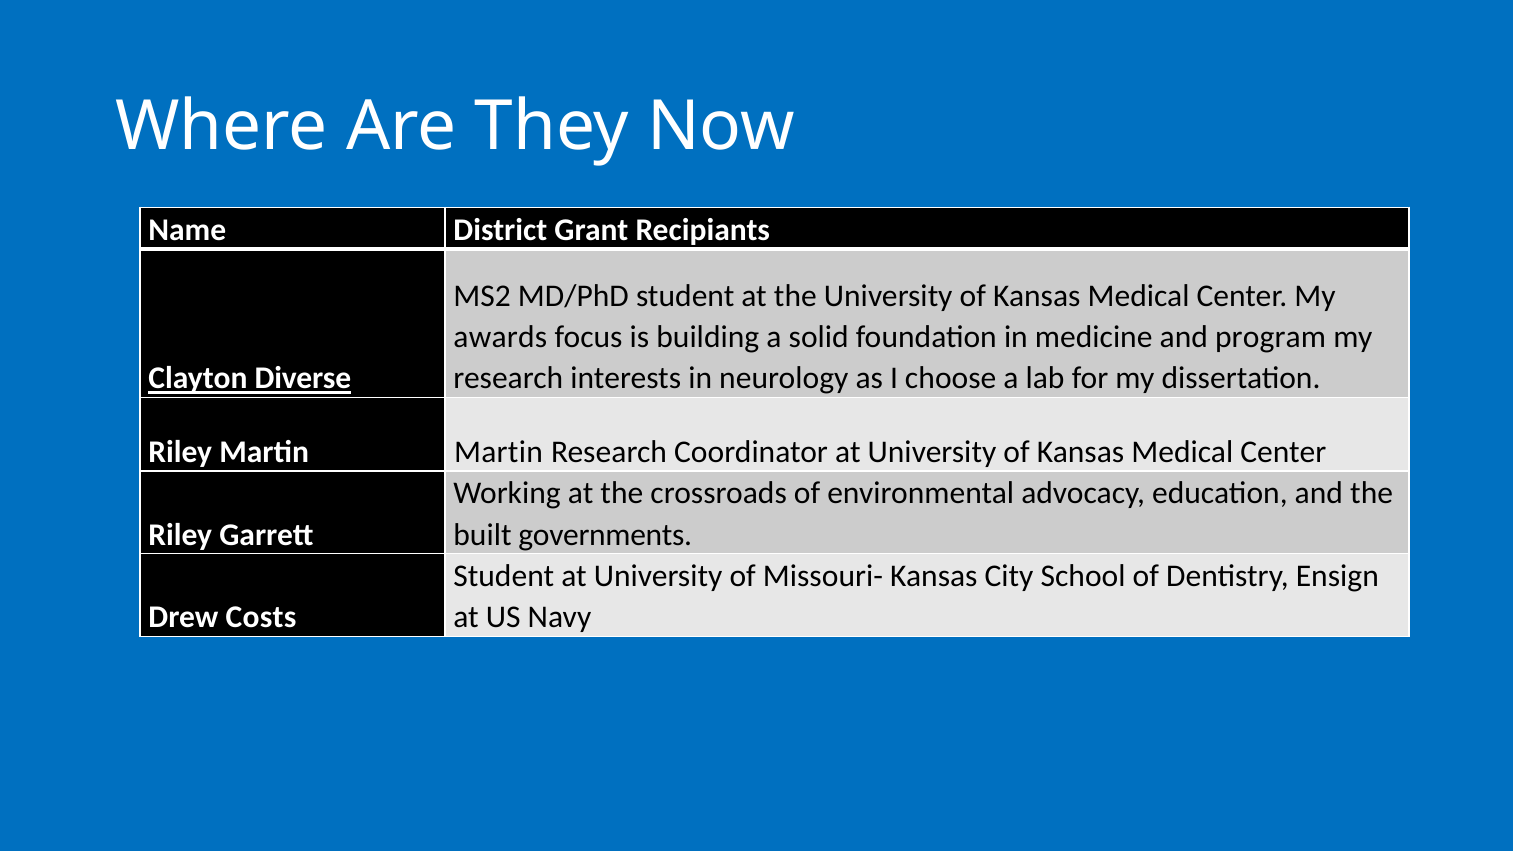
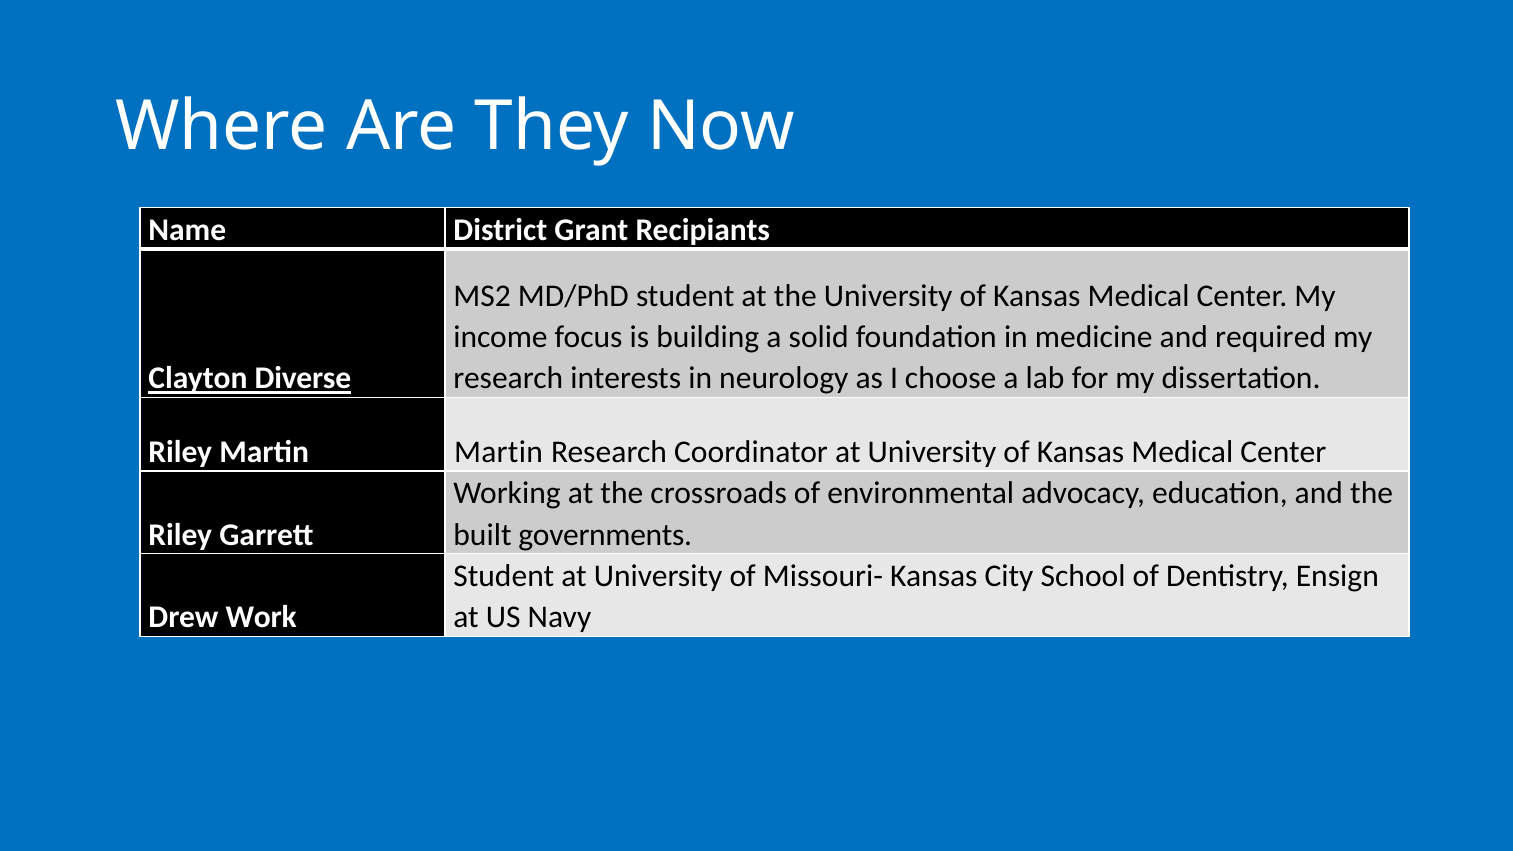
awards: awards -> income (500, 337)
program: program -> required (1271, 337)
Costs: Costs -> Work (261, 617)
